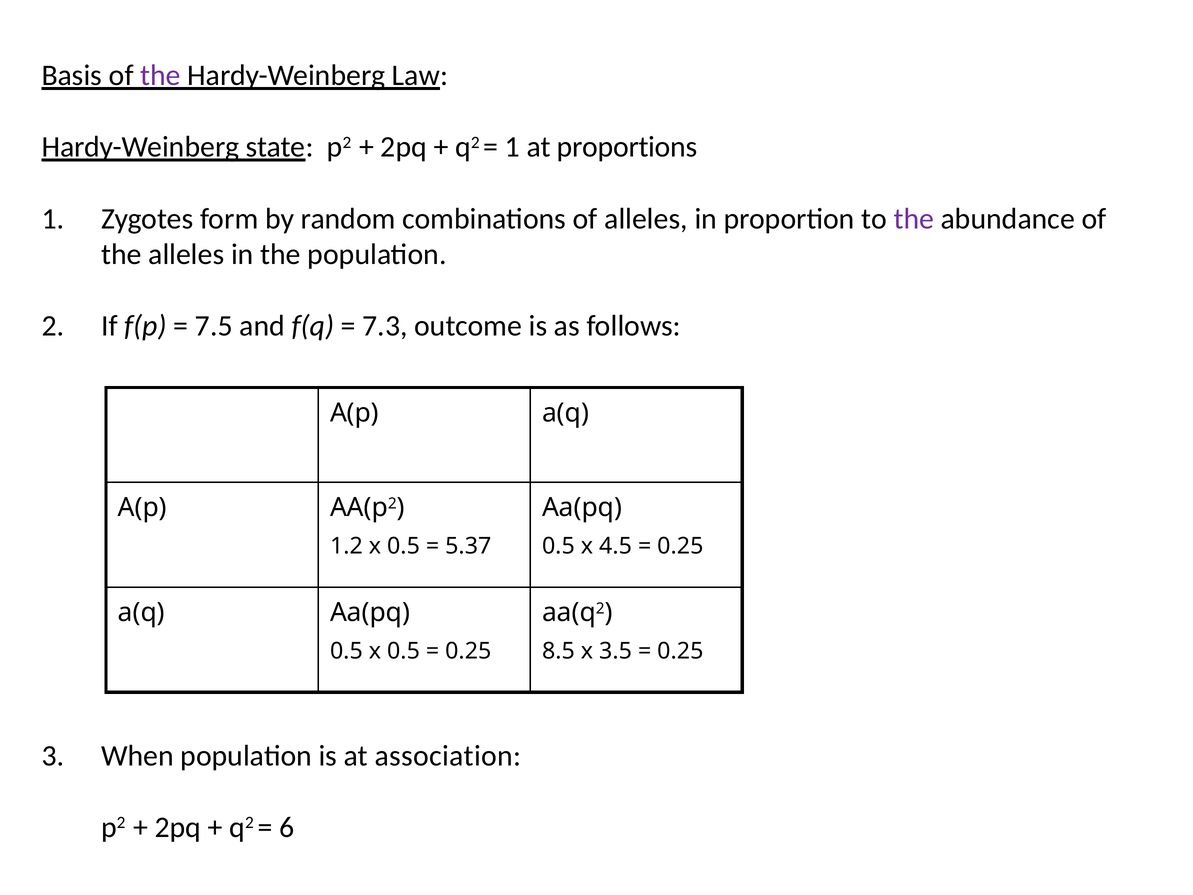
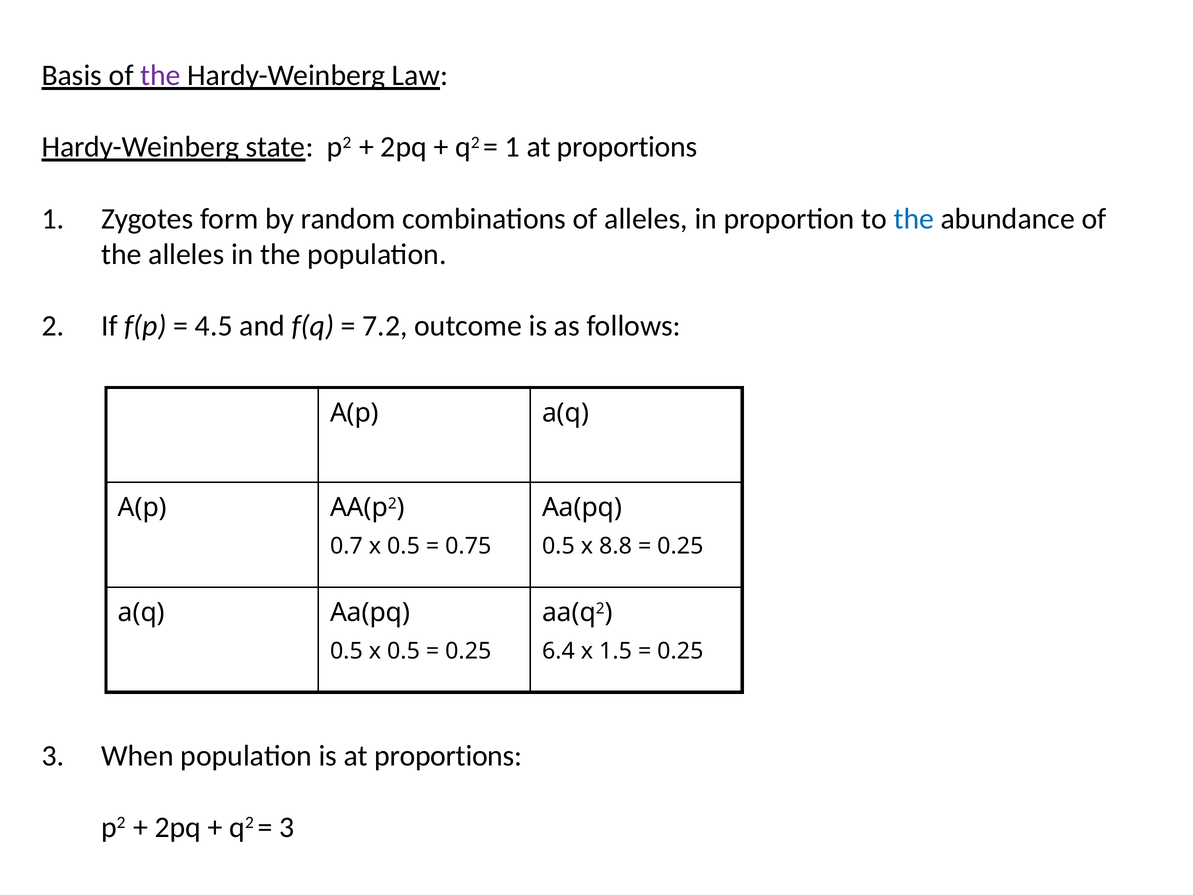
the colour: purple -> blue (914, 219)
7.5: 7.5 -> 4.5 (214, 326)
7.3: 7.3 -> 7.2 (385, 326)
1.2: 1.2 -> 0.7 (346, 546)
5.37: 5.37 -> 0.75 (468, 546)
4.5: 4.5 -> 8.8 (616, 546)
8.5: 8.5 -> 6.4 (558, 651)
3.5: 3.5 -> 1.5 (616, 651)
is at association: association -> proportions (448, 756)
6: 6 -> 3 (287, 827)
